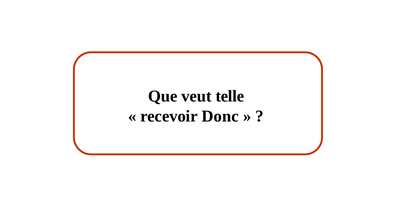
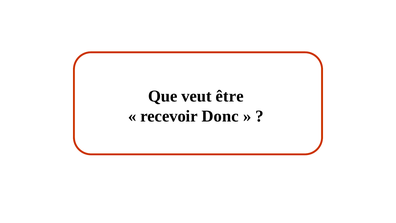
telle: telle -> être (230, 96)
